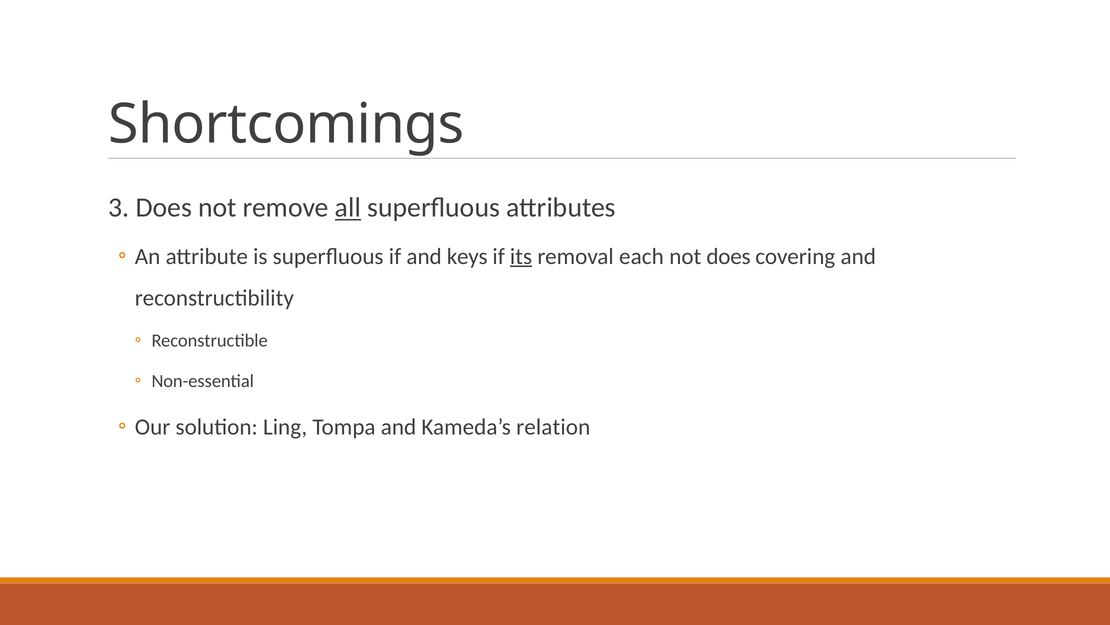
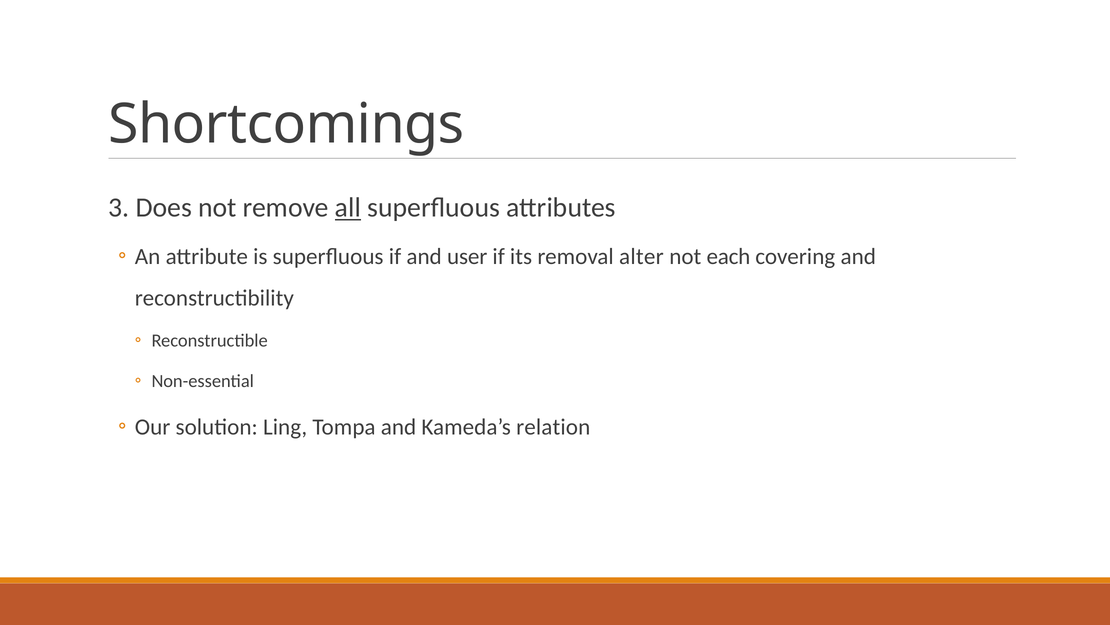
keys: keys -> user (467, 256)
its underline: present -> none (521, 256)
each: each -> alter (641, 256)
not does: does -> each (728, 256)
